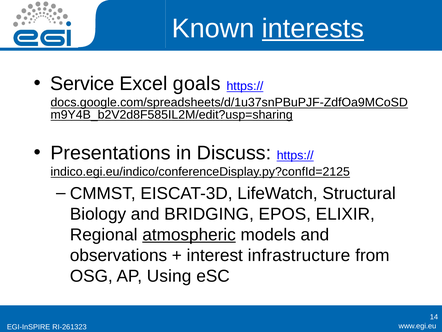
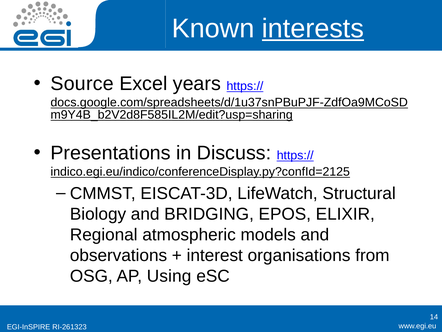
Service: Service -> Source (82, 84)
goals: goals -> years (197, 84)
atmospheric underline: present -> none (189, 234)
infrastructure: infrastructure -> organisations (299, 255)
